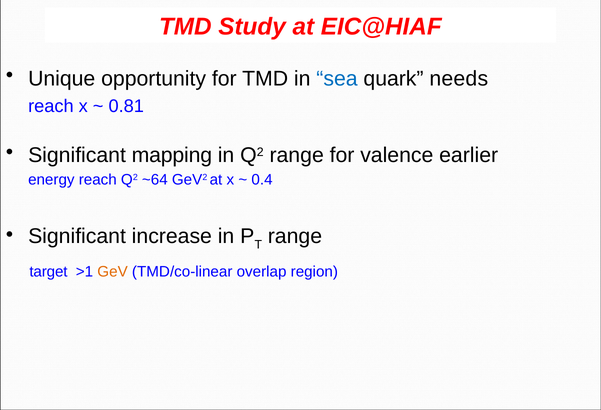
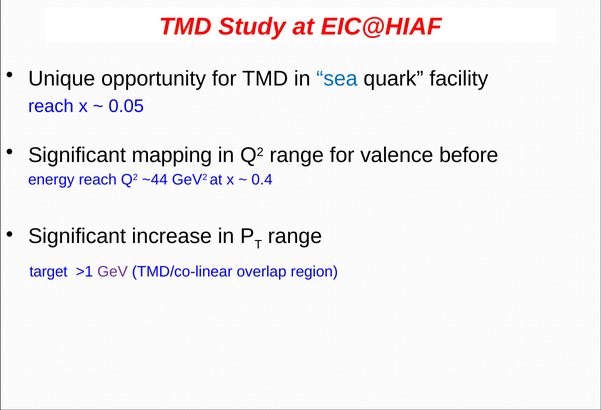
needs: needs -> facility (459, 79)
0.81: 0.81 -> 0.05 (126, 106)
earlier: earlier -> before (469, 155)
~64: ~64 -> ~44 (155, 180)
GeV colour: orange -> purple (113, 271)
